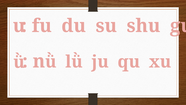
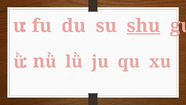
shu underline: none -> present (143, 26)
